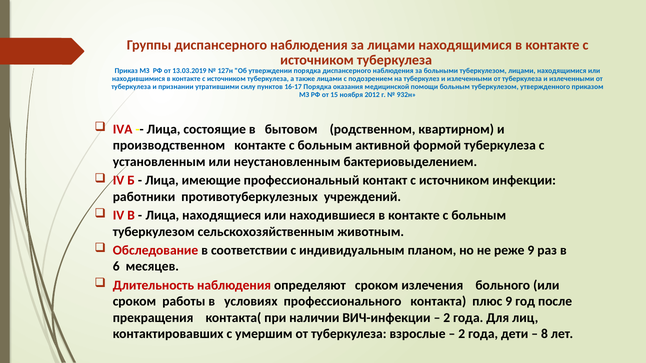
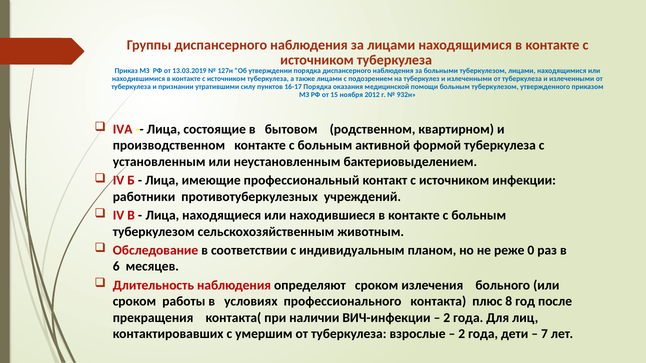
реже 9: 9 -> 0 (531, 251)
плюс 9: 9 -> 8 (509, 302)
8: 8 -> 7 (545, 334)
